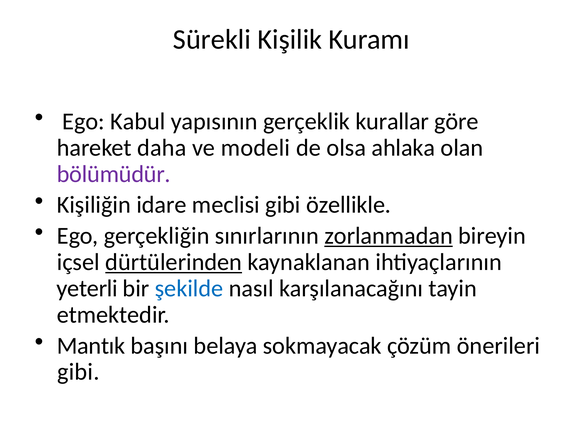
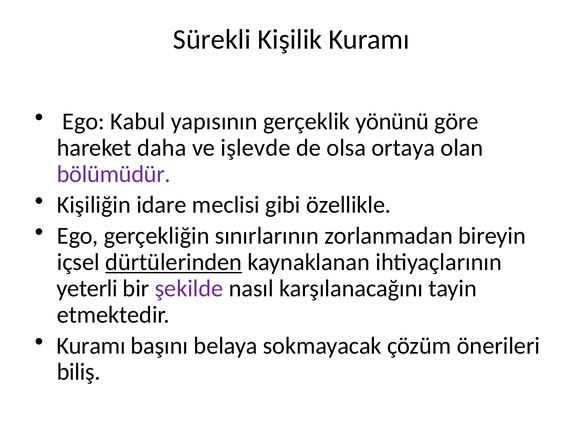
kurallar: kurallar -> yönünü (392, 121)
modeli: modeli -> işlevde (256, 147)
ahlaka: ahlaka -> ortaya (403, 147)
zorlanmadan underline: present -> none (389, 235)
şekilde colour: blue -> purple (189, 288)
Mantık: Mantık -> Kuramı (91, 345)
gibi: gibi -> biliş (79, 371)
